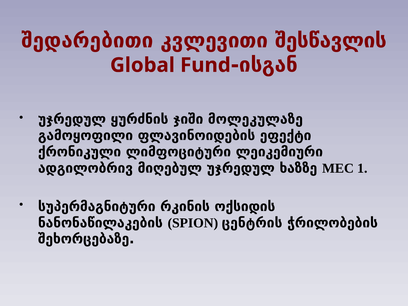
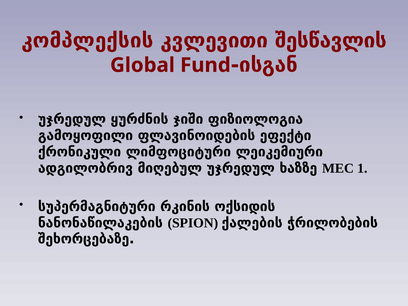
შედარებითი: შედარებითი -> კომპლექსის (87, 41)
მოლეკულაზე: მოლეკულაზე -> ფიზიოლოგია (255, 120)
ცენტრის: ცენტრის -> ქალების (252, 223)
